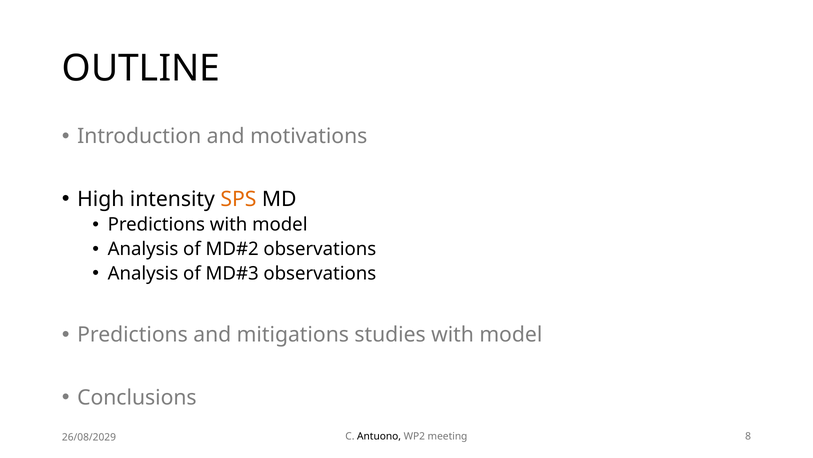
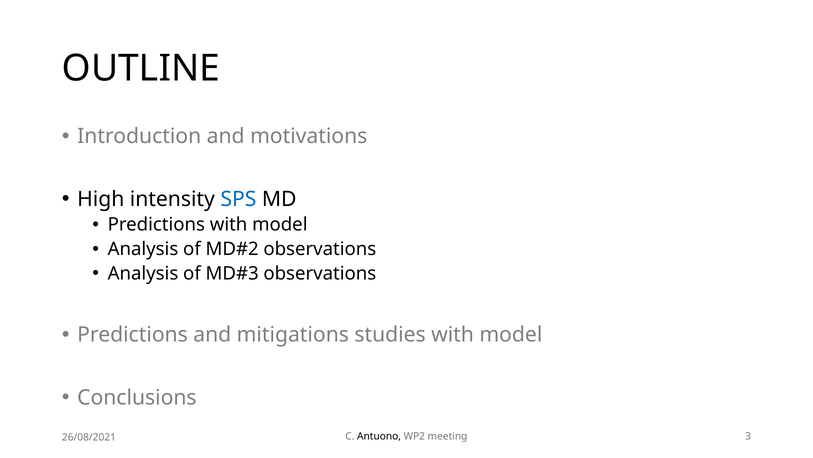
SPS colour: orange -> blue (238, 199)
8: 8 -> 3 (748, 436)
26/08/2029: 26/08/2029 -> 26/08/2021 (89, 437)
